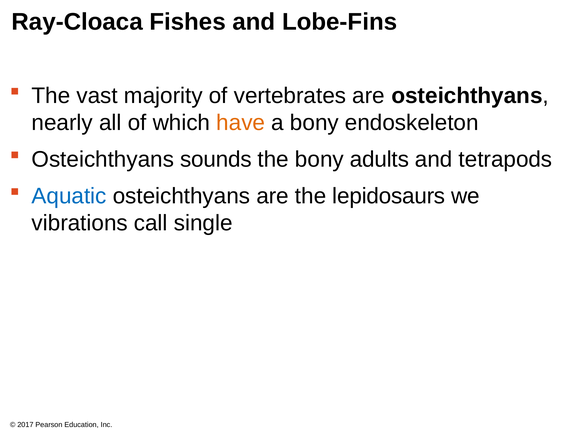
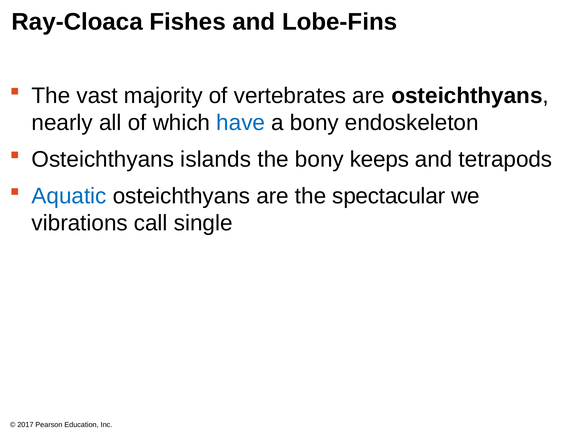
have colour: orange -> blue (241, 123)
sounds: sounds -> islands (216, 159)
adults: adults -> keeps (379, 159)
lepidosaurs: lepidosaurs -> spectacular (389, 196)
